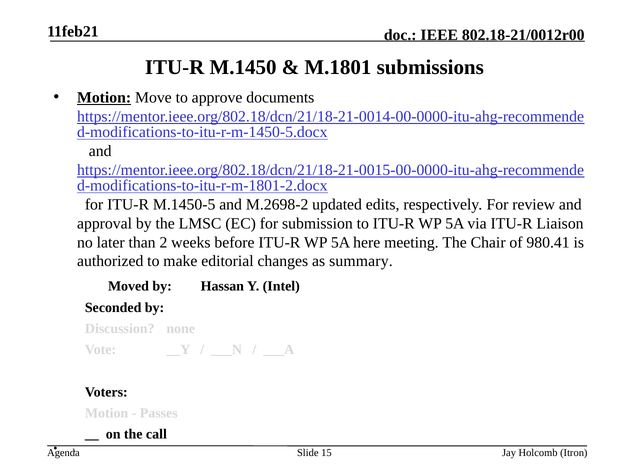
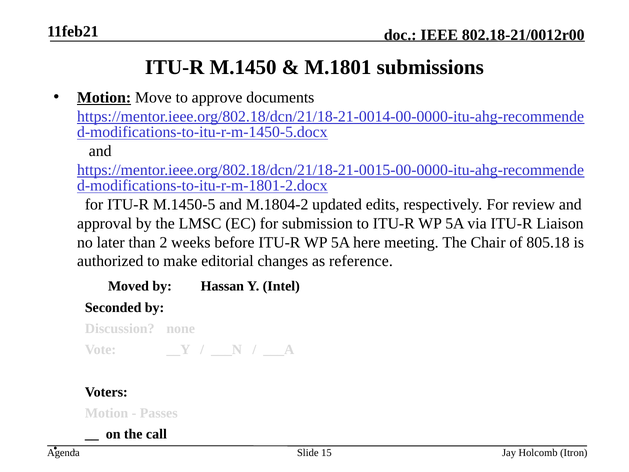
M.2698-2: M.2698-2 -> M.1804-2 (277, 205)
980.41: 980.41 -> 805.18 (548, 242)
summary: summary -> reference (361, 261)
